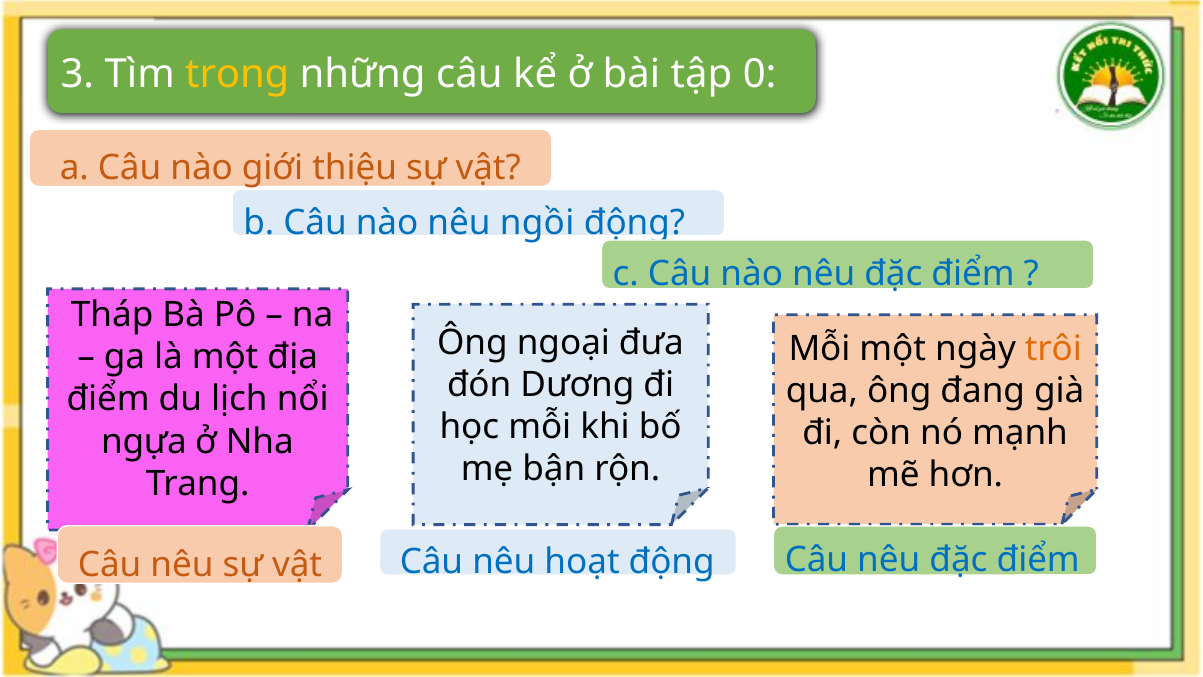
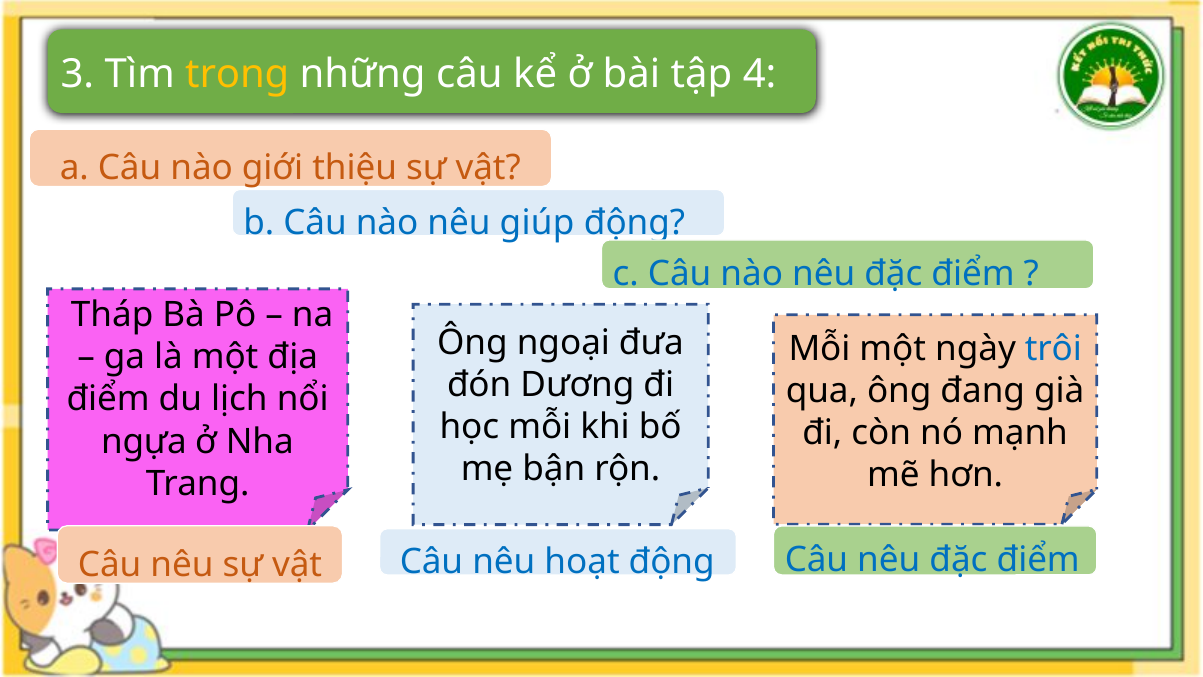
0: 0 -> 4 (760, 74)
ngồi: ngồi -> giúp (537, 222)
trôi colour: orange -> blue (1053, 349)
